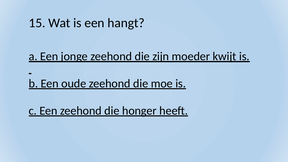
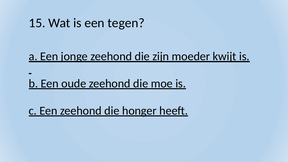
hangt: hangt -> tegen (126, 23)
